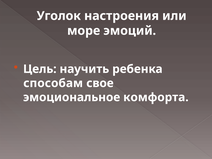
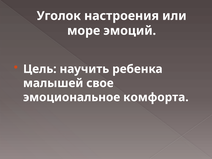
способам: способам -> малышей (53, 83)
